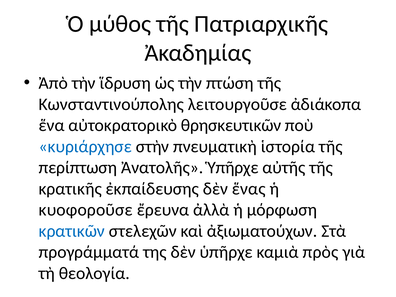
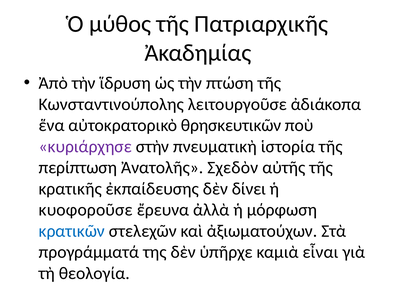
κυριάρχησε colour: blue -> purple (85, 146)
Ἀνατολῆς Ὑπῆρχε: Ὑπῆρχε -> Σχεδὸν (233, 168)
ἕνας: ἕνας -> δίνει (249, 189)
πρὸς: πρὸς -> εἶναι (321, 252)
